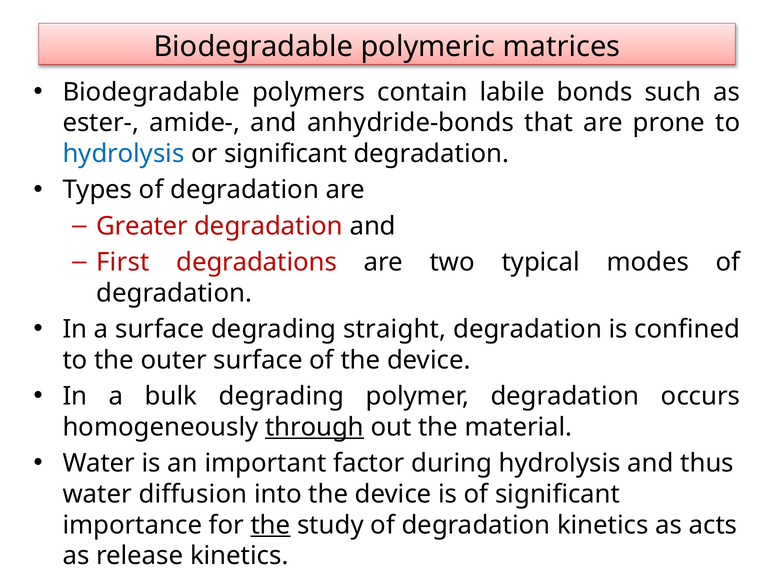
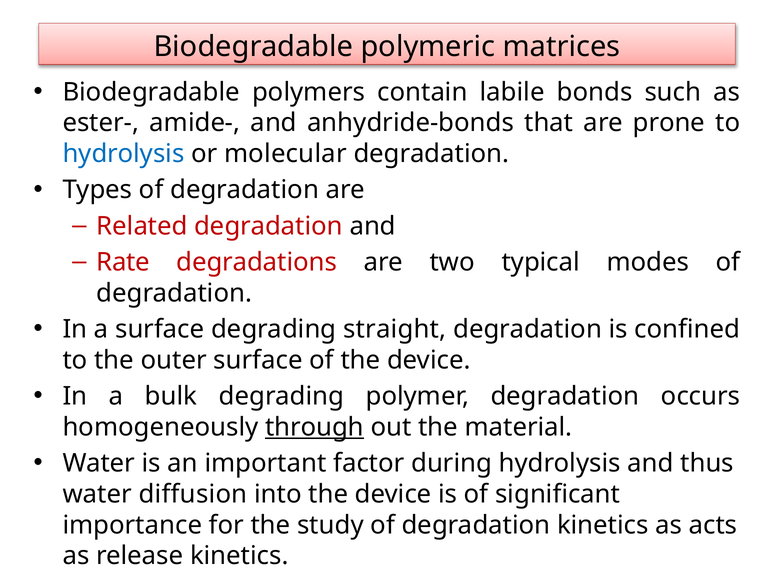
or significant: significant -> molecular (285, 154)
Greater: Greater -> Related (142, 226)
First: First -> Rate (123, 262)
the underline: present -> none (271, 525)
